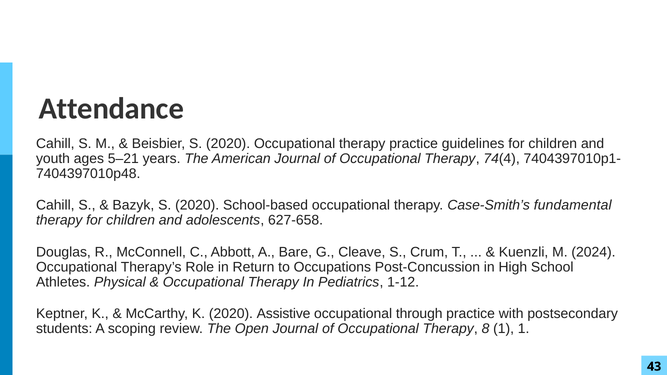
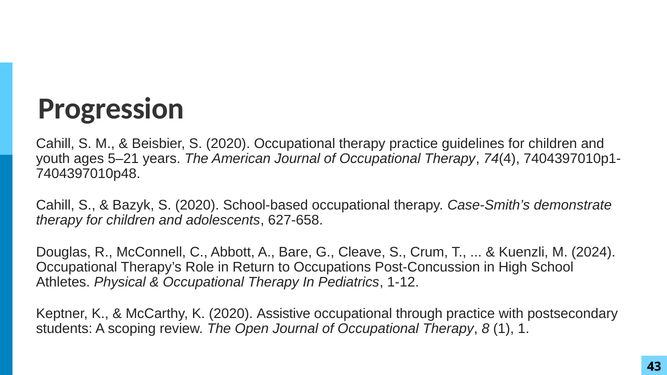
Attendance: Attendance -> Progression (111, 109)
fundamental: fundamental -> demonstrate (573, 205)
